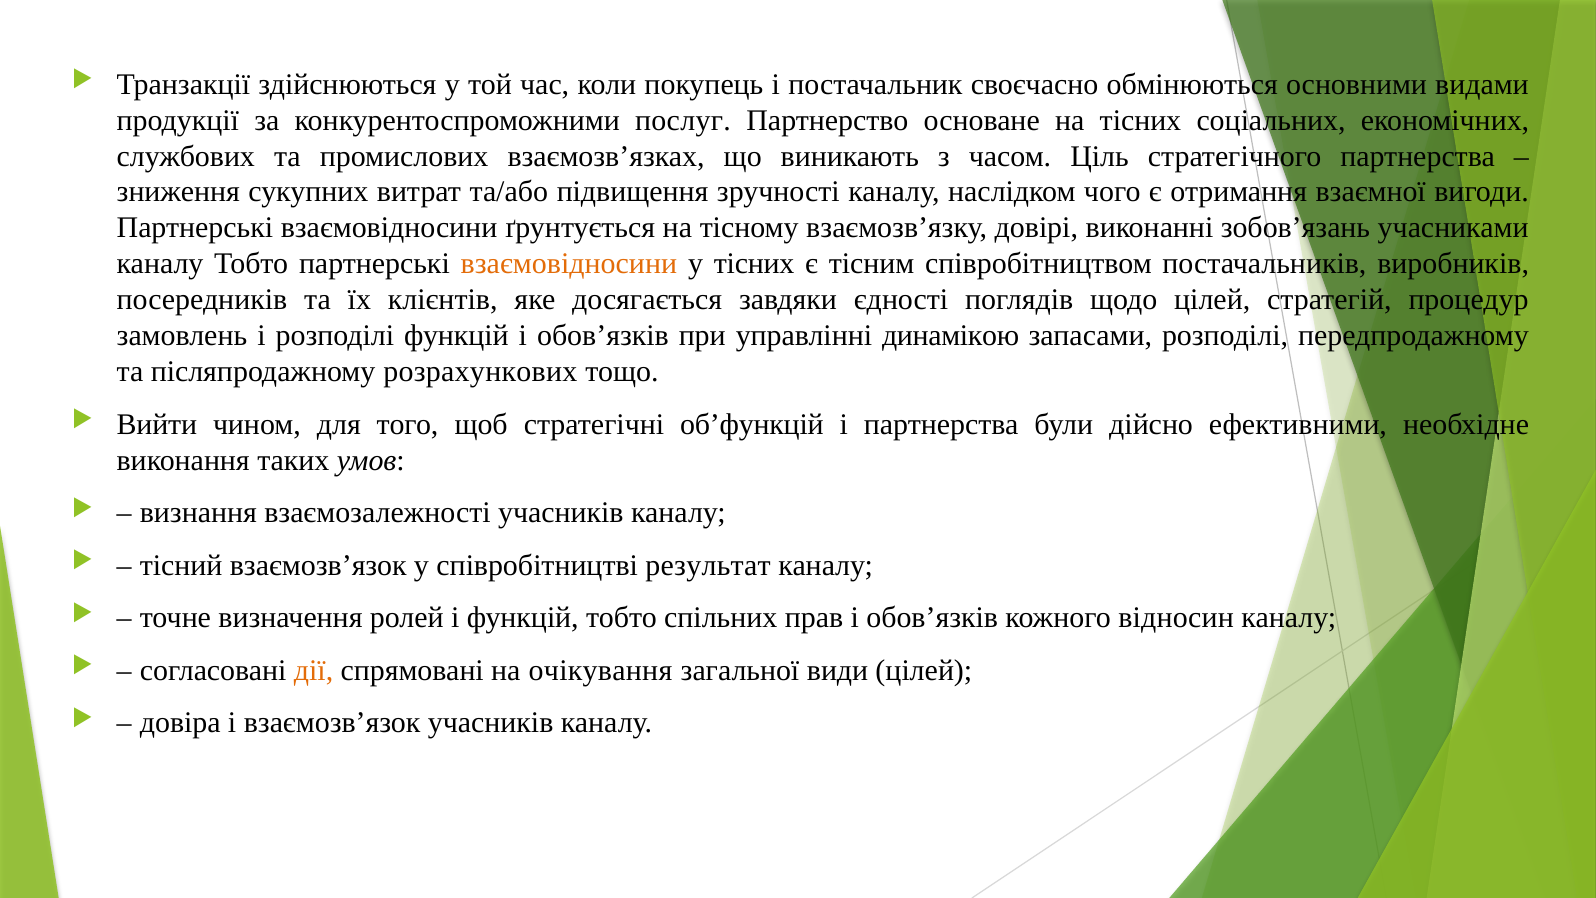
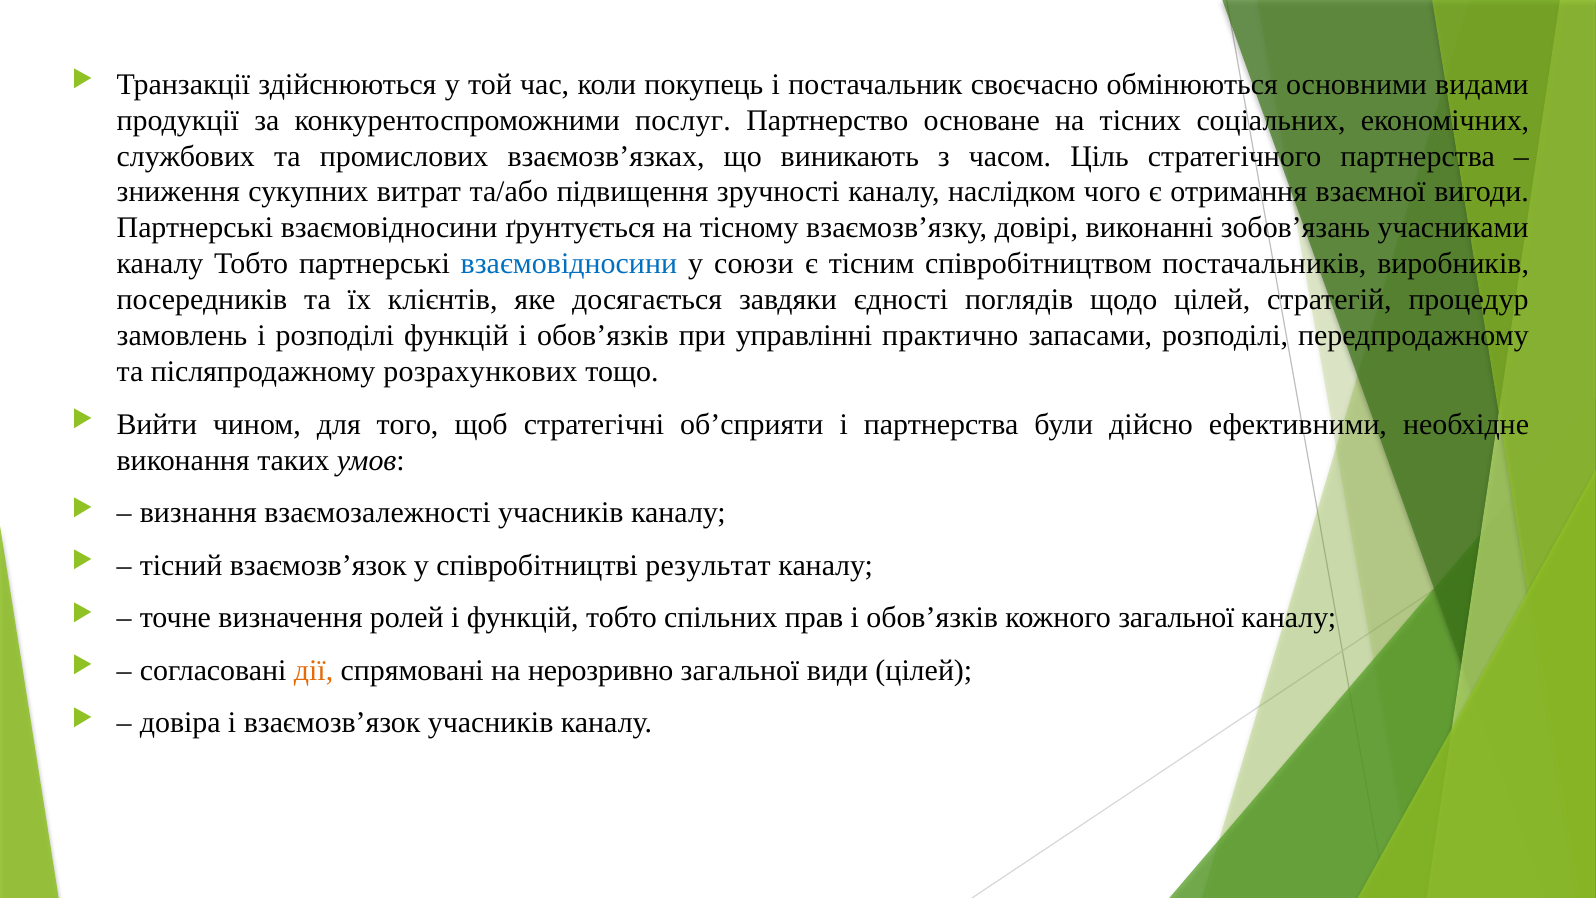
взаємовідносини colour: orange -> blue (569, 264)
у тісних: тісних -> союзи (754, 264)
динамікою: динамікою -> практично (950, 336)
об’функцій: об’функцій -> об’сприяти (752, 424)
кожного відносин: відносин -> загальної (1176, 618)
очікування: очікування -> нерозривно (601, 670)
